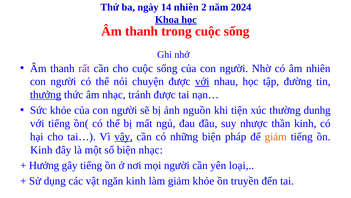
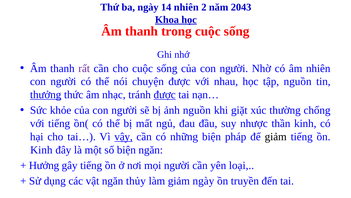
2024: 2024 -> 2043 (241, 7)
với underline: present -> none (202, 81)
tập đường: đường -> nguồn (298, 81)
được underline: none -> present (165, 95)
tiện: tiện -> giặt (239, 110)
dunhg: dunhg -> chống (317, 110)
giảm colour: orange -> black (276, 136)
biện nhạc: nhạc -> ngăn (151, 150)
ngăn kinh: kinh -> thủy (136, 181)
giảm khỏe: khỏe -> ngày (203, 181)
